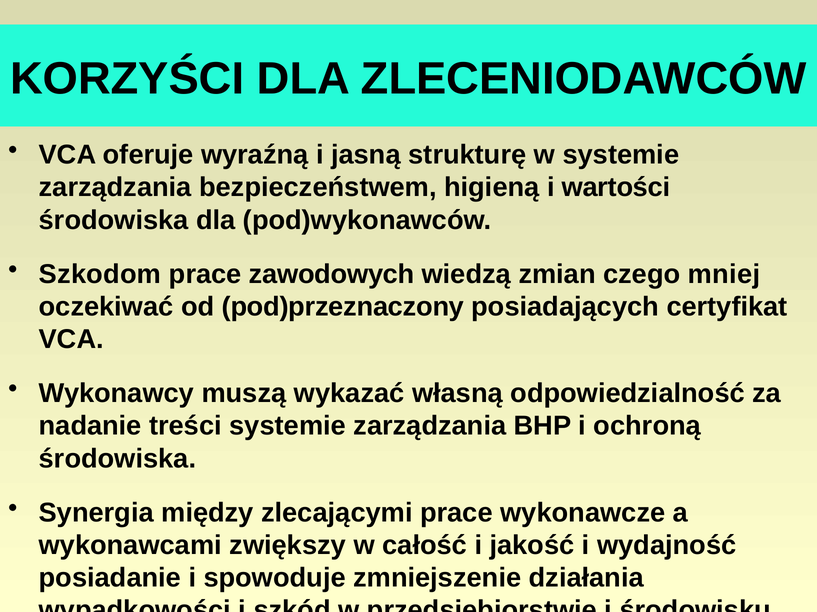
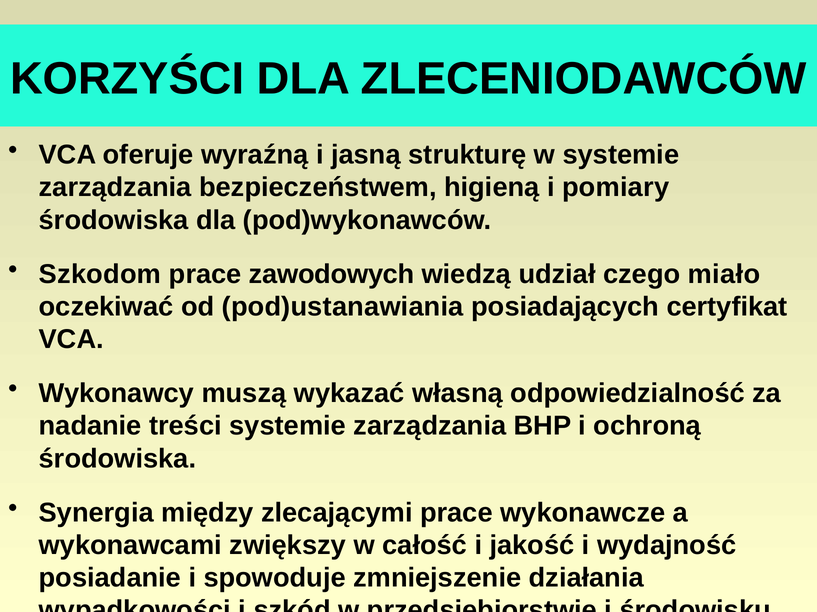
wartości: wartości -> pomiary (616, 188)
zmian: zmian -> udział (557, 274)
mniej: mniej -> miało (724, 274)
pod)przeznaczony: pod)przeznaczony -> pod)ustanawiania (343, 307)
